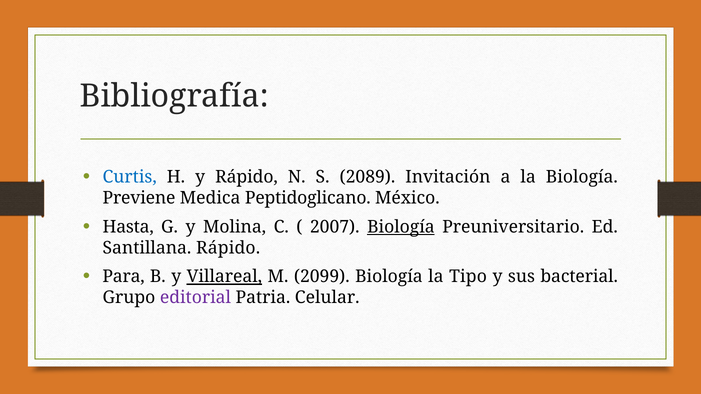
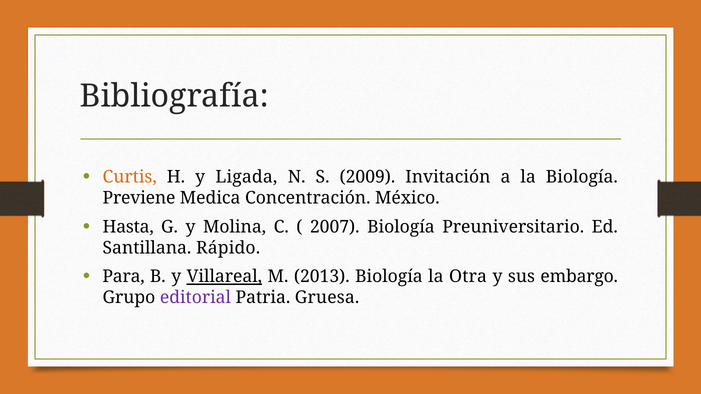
Curtis colour: blue -> orange (130, 177)
y Rápido: Rápido -> Ligada (246, 177)
2089: 2089 -> 2009 (367, 177)
Peptidoglicano: Peptidoglicano -> Concentración (308, 198)
Biología underline: present -> none (401, 227)
2099: 2099 -> 2013 (322, 277)
Tipo: Tipo -> Otra (468, 277)
bacterial: bacterial -> embargo (579, 277)
Celular: Celular -> Gruesa (327, 298)
